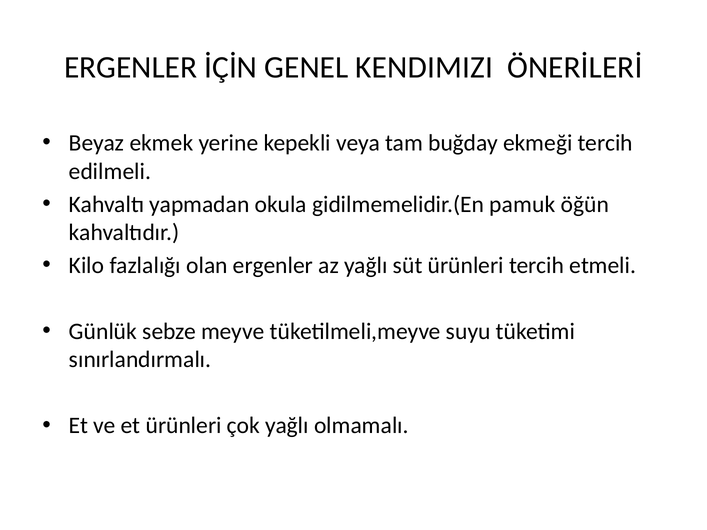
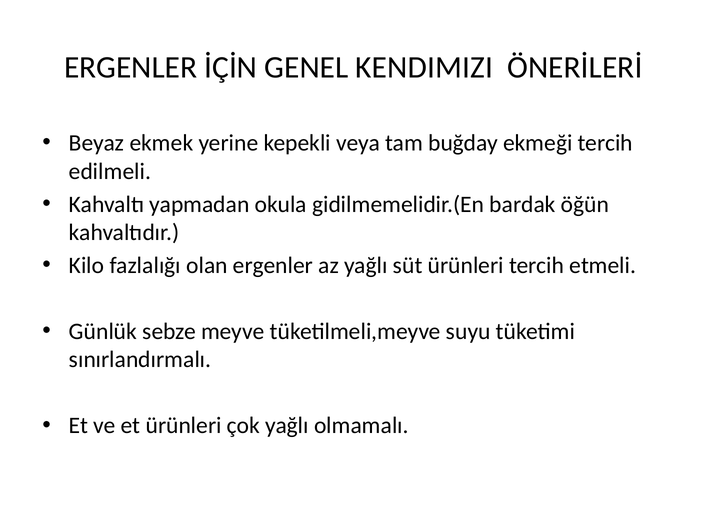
pamuk: pamuk -> bardak (522, 204)
